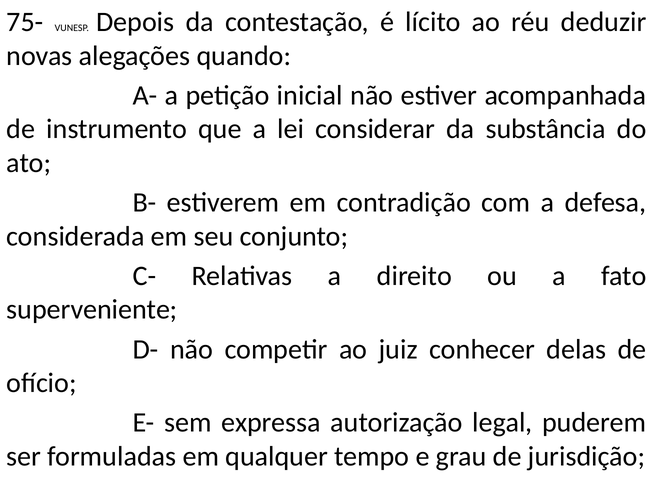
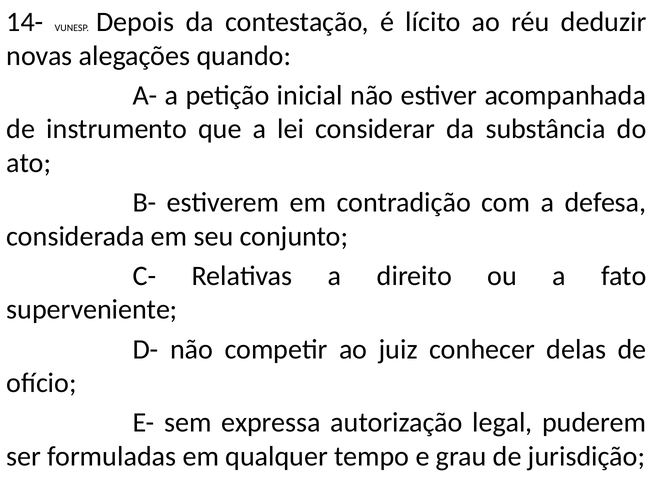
75-: 75- -> 14- (25, 22)
